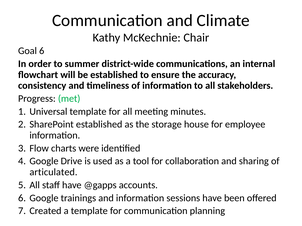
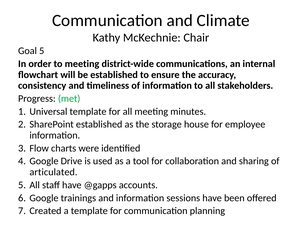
Goal 6: 6 -> 5 (42, 51)
to summer: summer -> meeting (82, 64)
